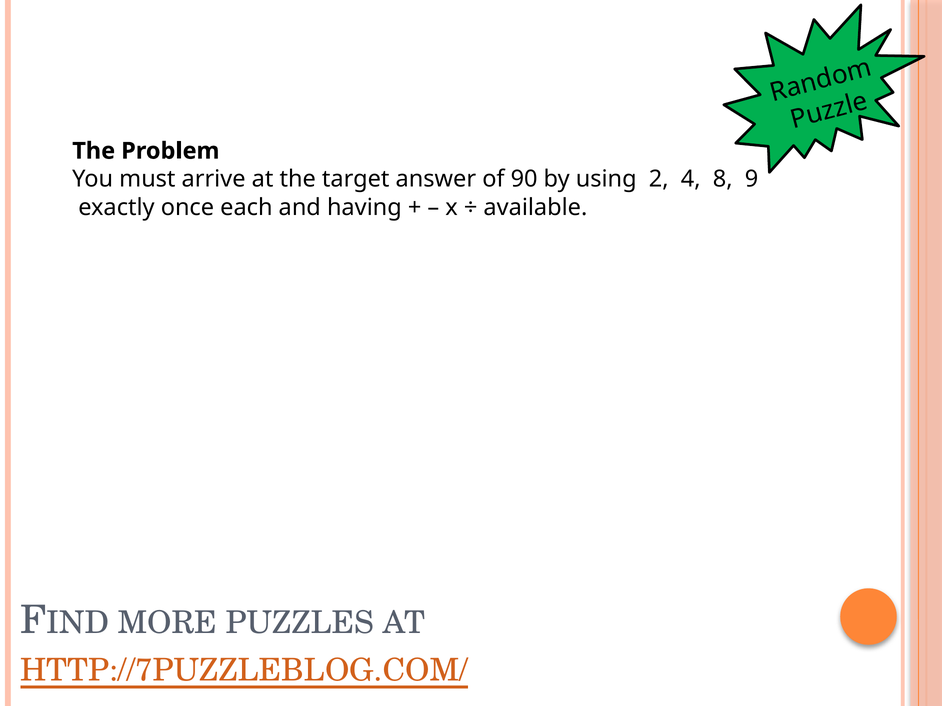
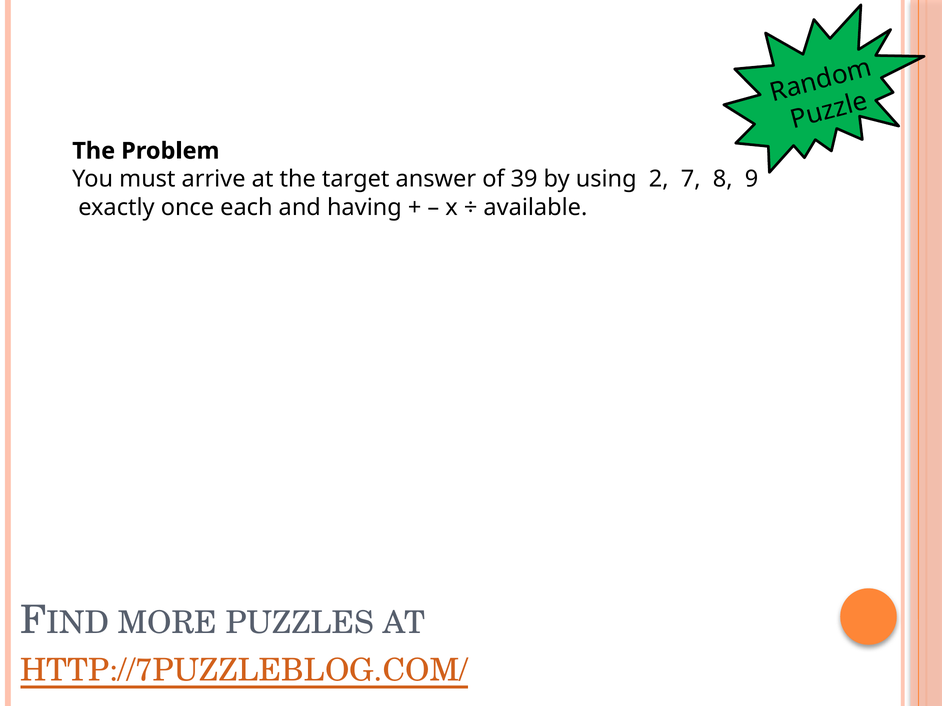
90: 90 -> 39 (524, 179)
4: 4 -> 7 (691, 179)
